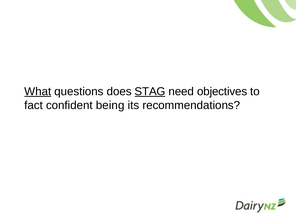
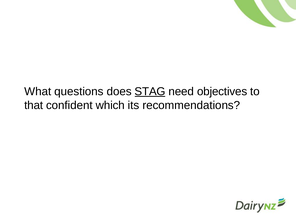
What underline: present -> none (38, 91)
fact: fact -> that (34, 105)
being: being -> which (110, 105)
